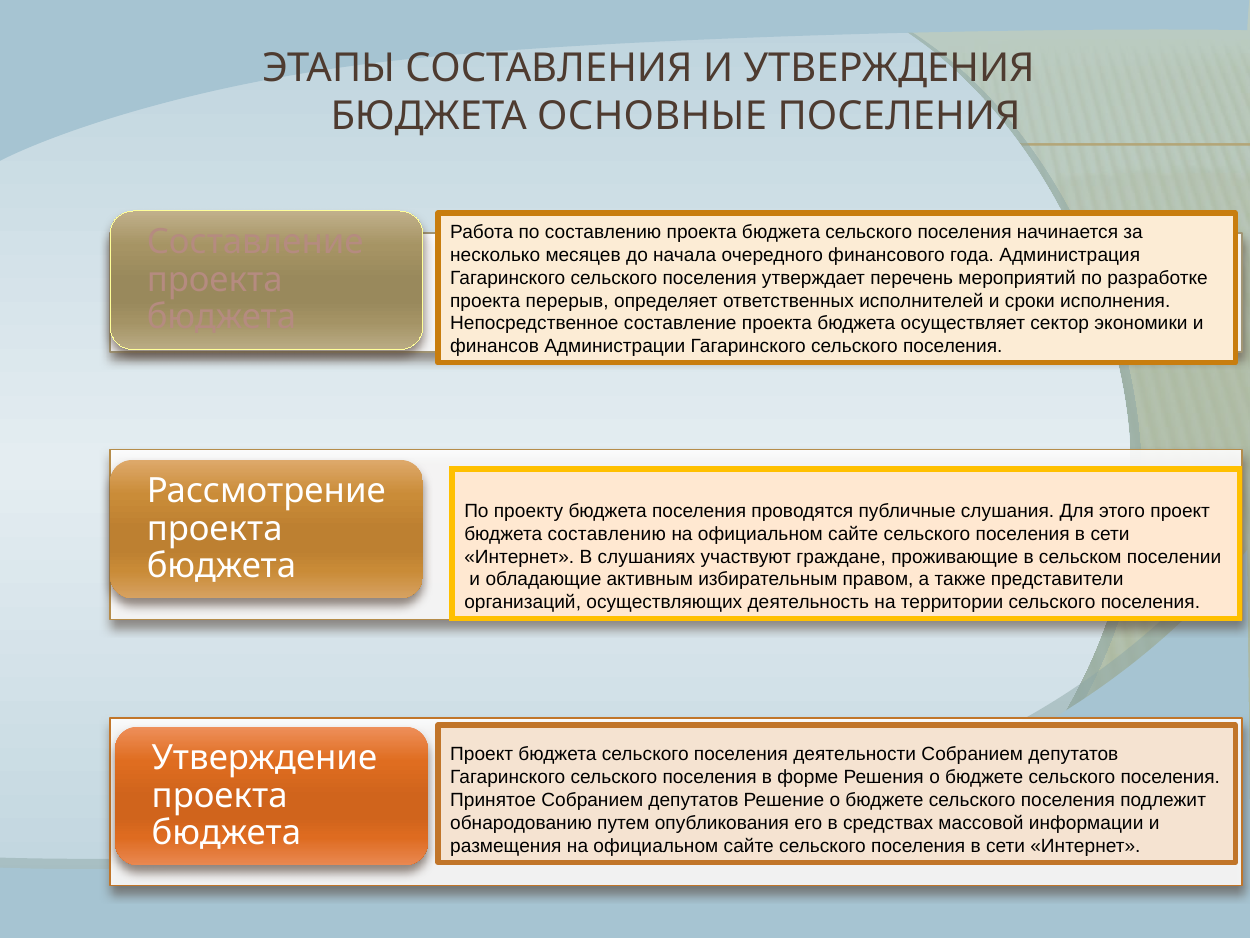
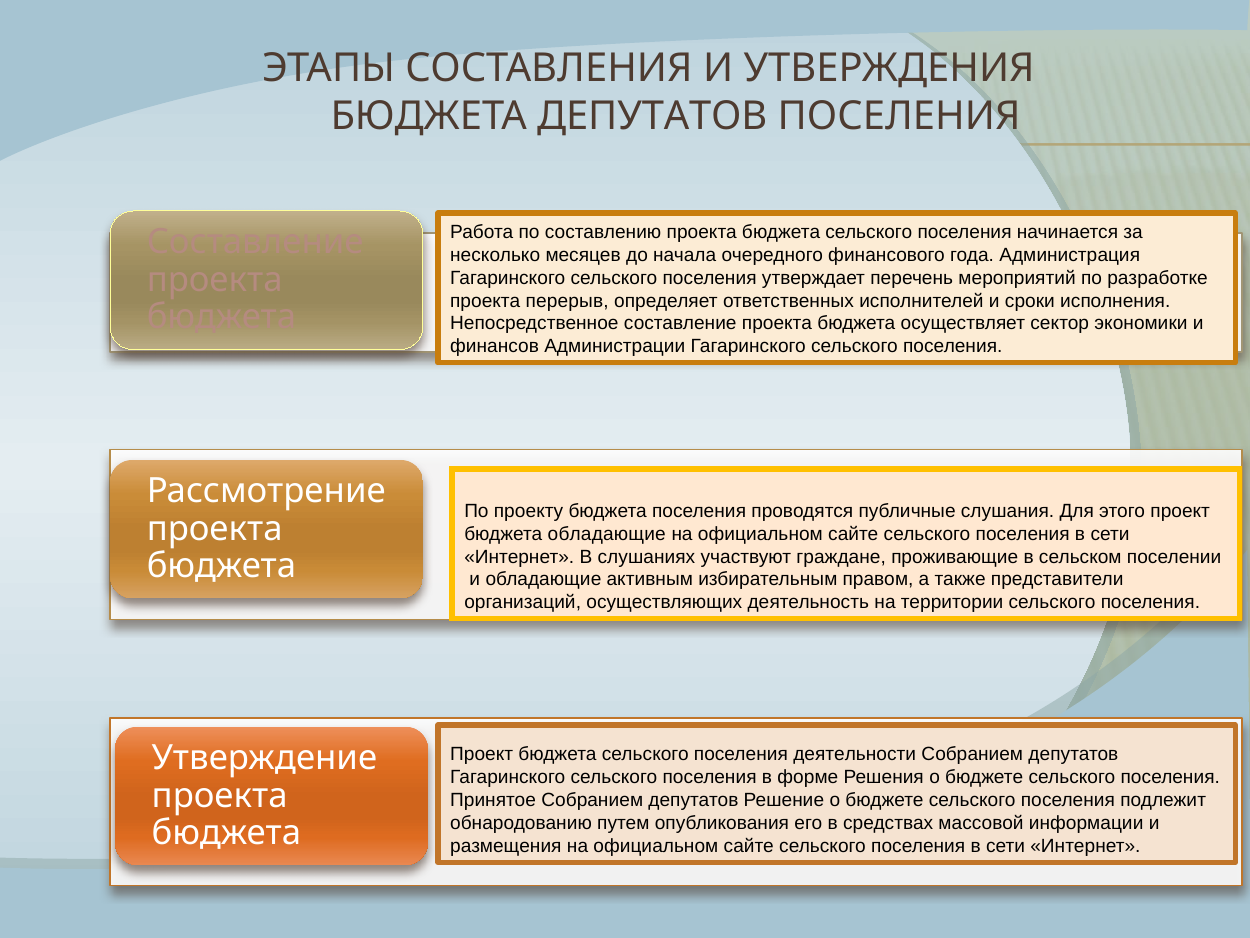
БЮДЖЕТА ОСНОВНЫЕ: ОСНОВНЫЕ -> ДЕПУТАТОВ (652, 116)
бюджета составлению: составлению -> обладающие (607, 534)
